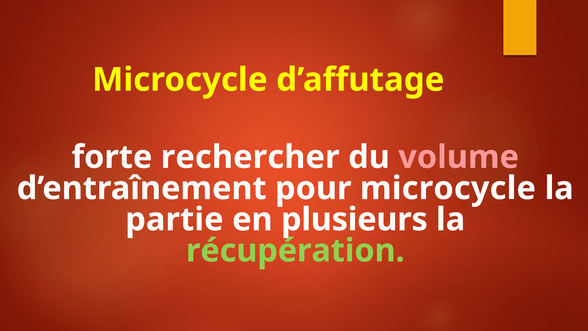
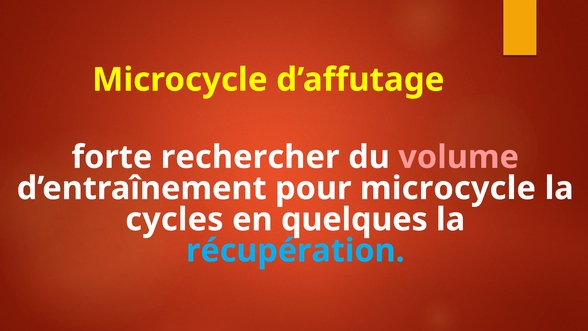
partie: partie -> cycles (174, 219)
plusieurs: plusieurs -> quelques (354, 219)
récupération colour: light green -> light blue (295, 251)
